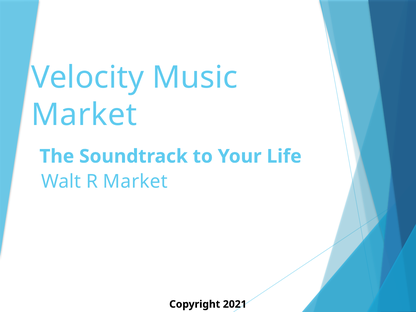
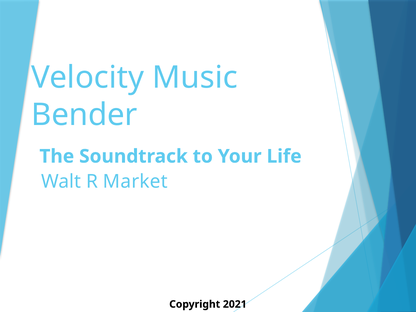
Market: Market -> Bender (84, 115)
